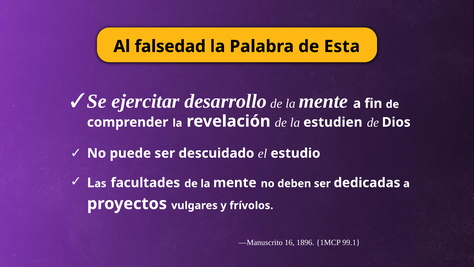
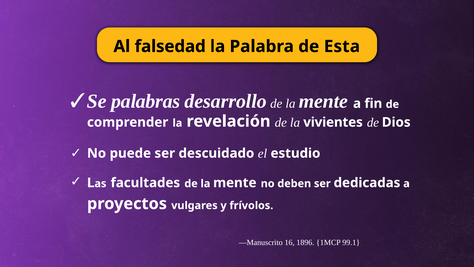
ejercitar: ejercitar -> palabras (146, 101)
estudien: estudien -> vivientes (333, 122)
